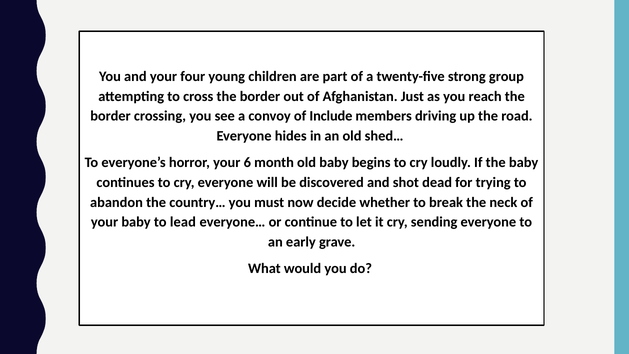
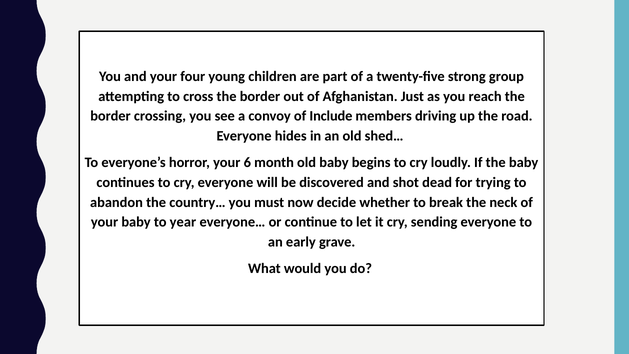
lead: lead -> year (183, 222)
